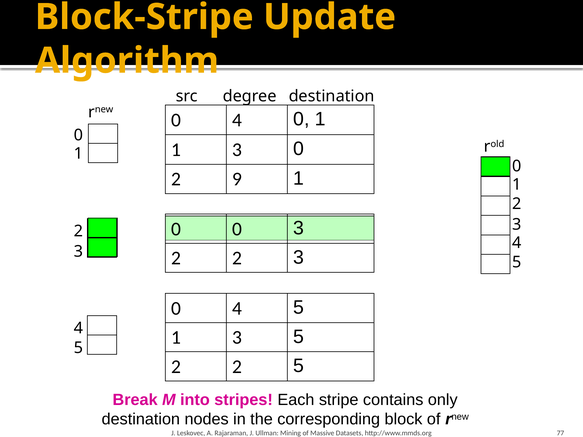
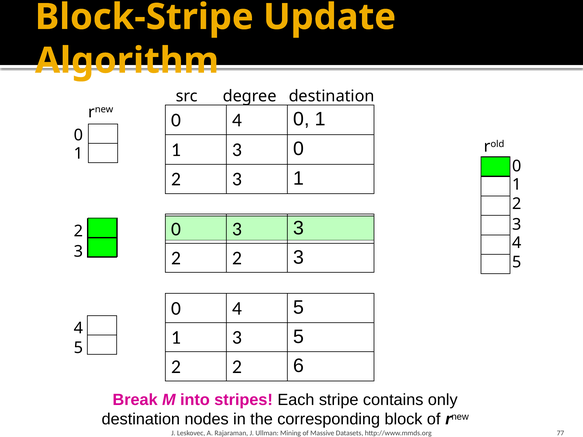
9: 9 -> 3 (237, 179)
0 0: 0 -> 3 (237, 229)
2 5: 5 -> 6 (299, 366)
